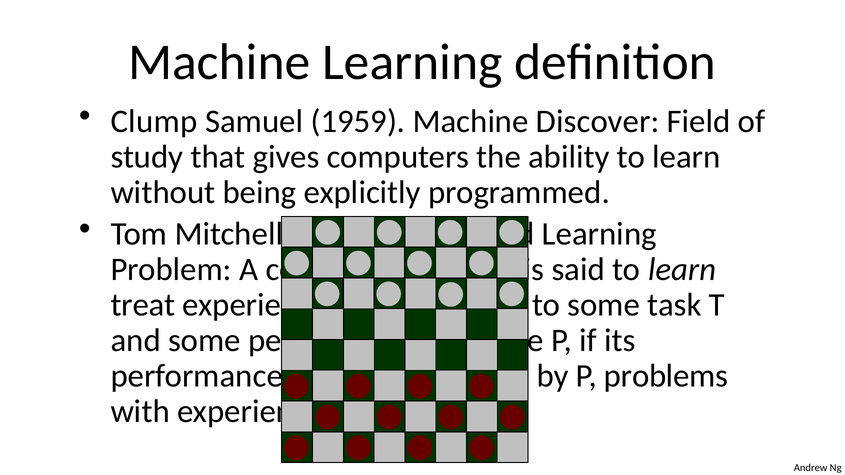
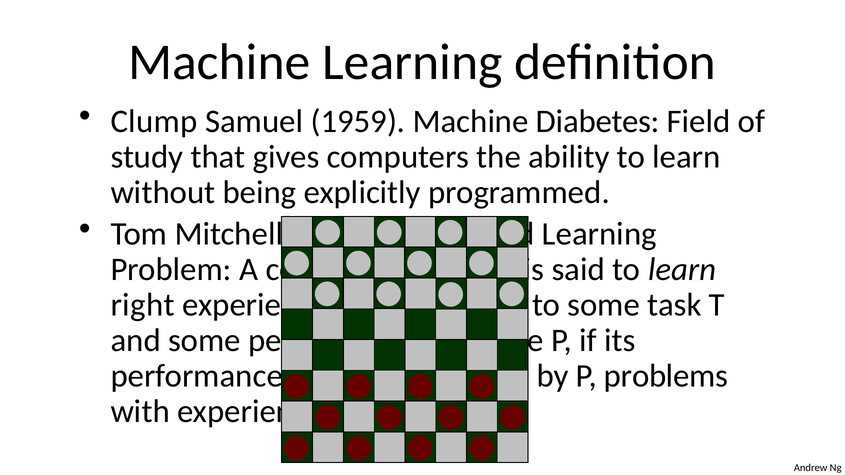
Discover: Discover -> Diabetes (598, 121)
treat: treat -> right (143, 305)
